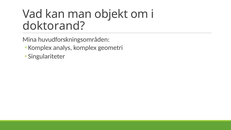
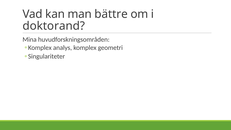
objekt: objekt -> bättre (111, 14)
